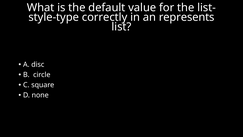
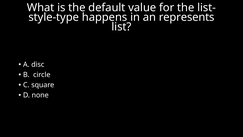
correctly: correctly -> happens (105, 17)
